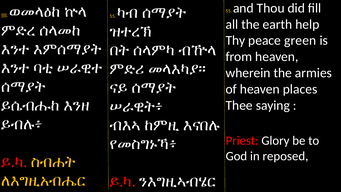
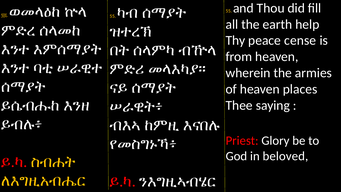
green: green -> cense (300, 40)
reposed: reposed -> beloved (285, 156)
